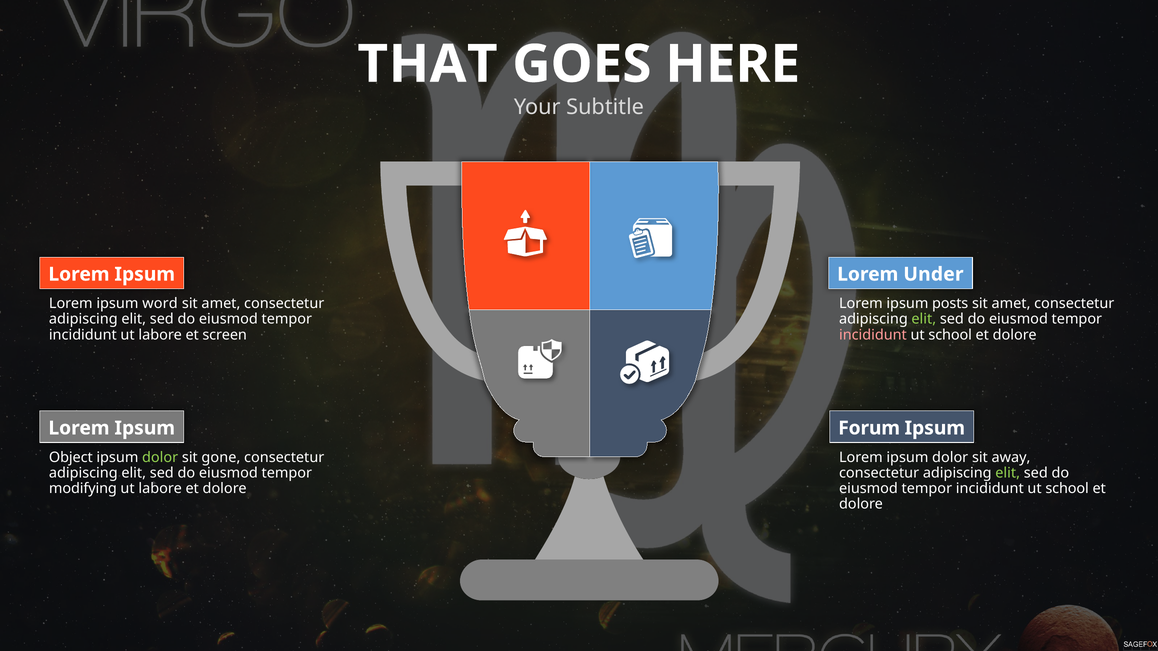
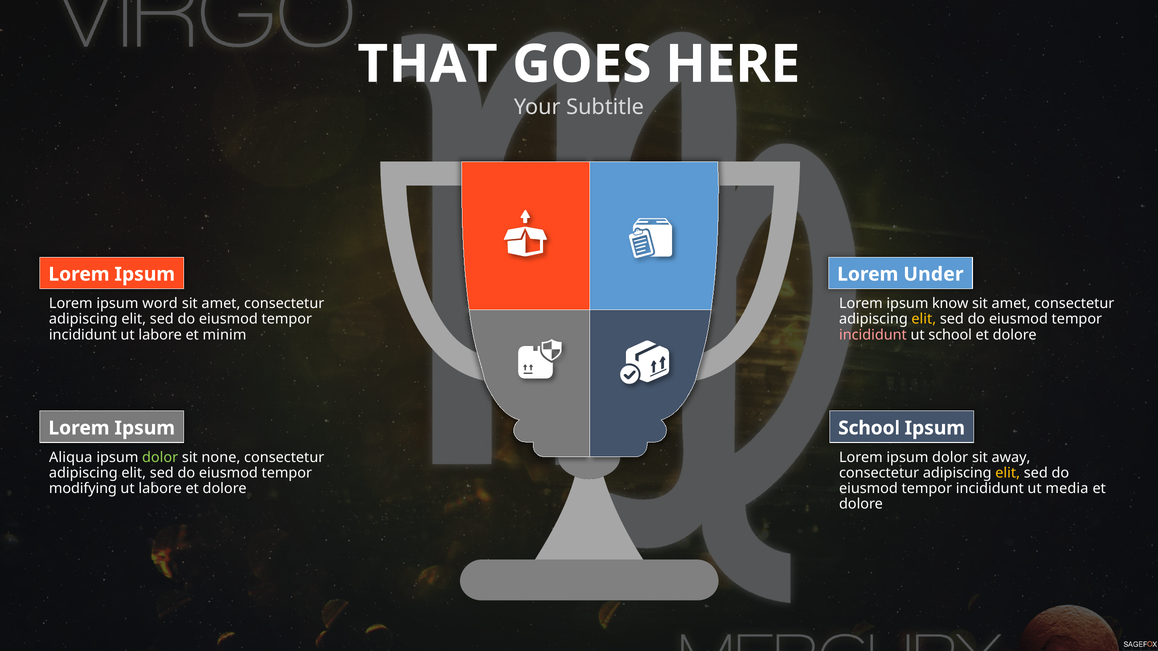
posts: posts -> know (950, 304)
elit colour: light green -> yellow (924, 319)
screen: screen -> minim (225, 335)
Forum: Forum -> School (869, 428)
Object: Object -> Aliqua (71, 458)
gone: gone -> none (221, 458)
elit colour: light green -> yellow (1008, 473)
school: school -> media (1067, 489)
